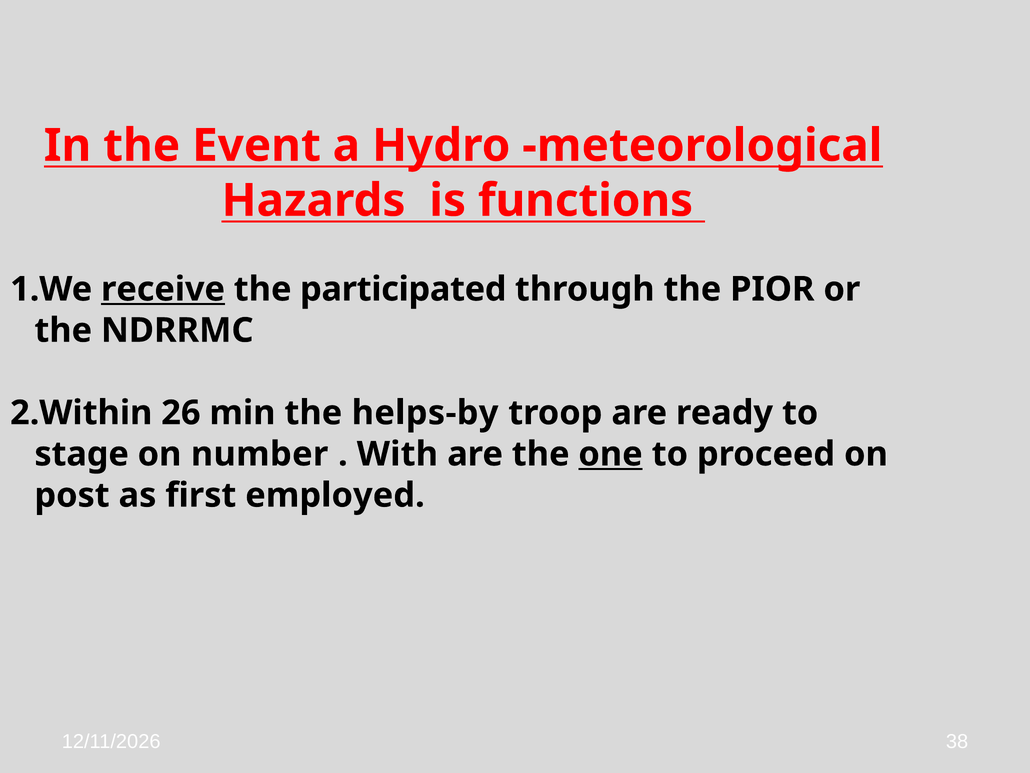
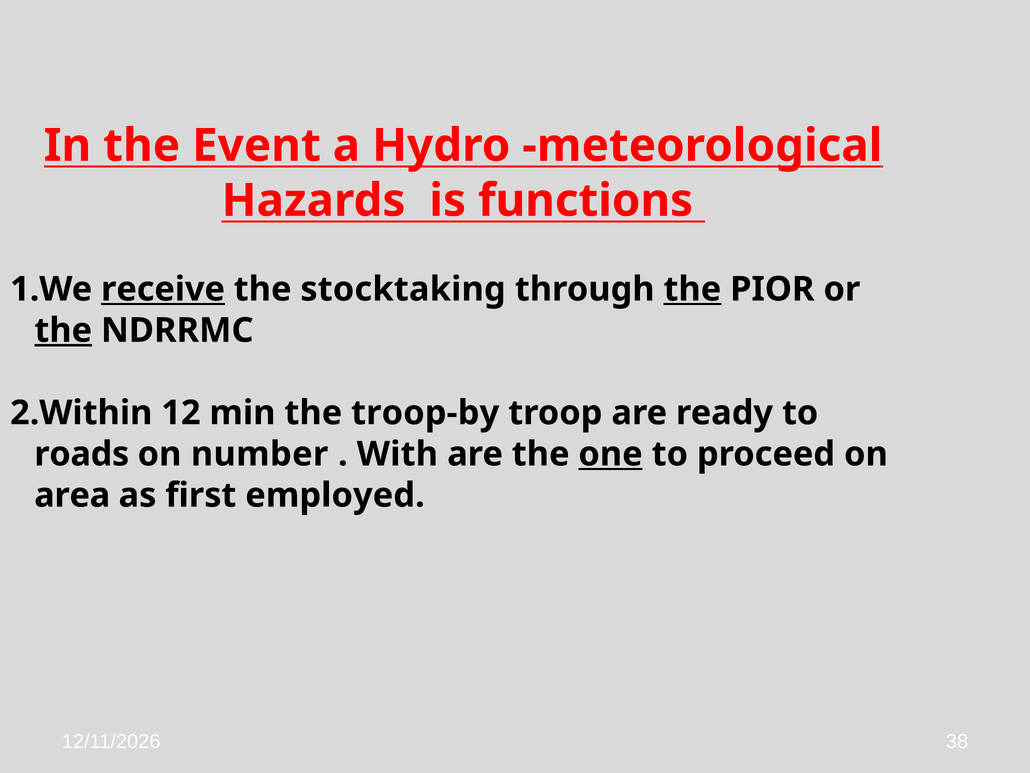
participated: participated -> stocktaking (403, 289)
the underline: none -> present (692, 289)
the underline: none -> present (63, 330)
26: 26 -> 12 (181, 413)
helps-by: helps-by -> troop-by (425, 413)
stage: stage -> roads (82, 454)
post: post -> area (72, 495)
